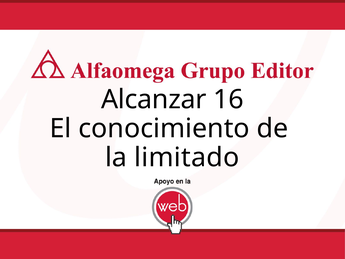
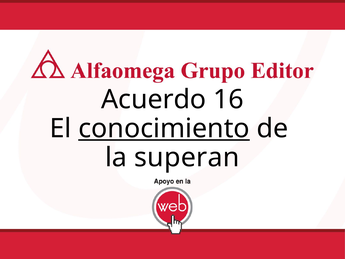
Alcanzar: Alcanzar -> Acuerdo (154, 99)
conocimiento underline: none -> present (164, 128)
limitado: limitado -> superan (187, 157)
